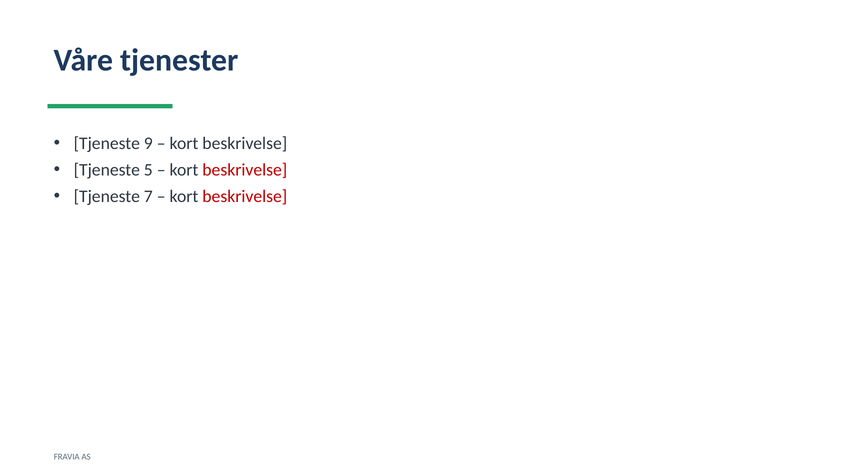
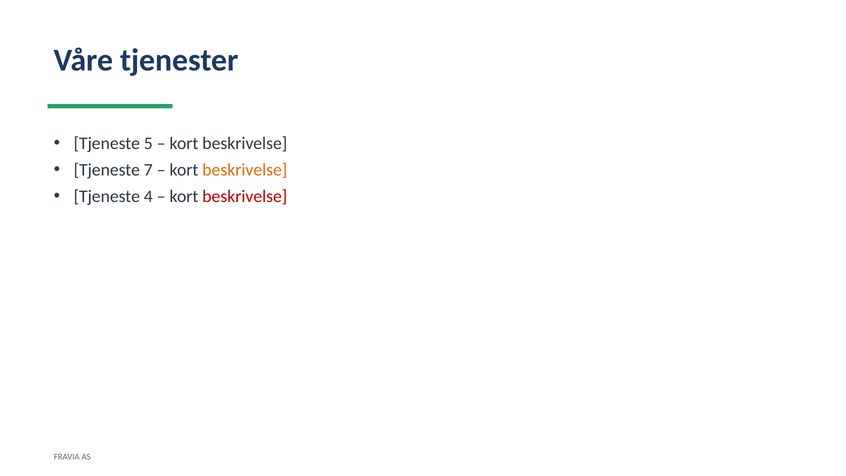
9: 9 -> 5 (148, 143)
5: 5 -> 7 (148, 170)
beskrivelse colour: red -> orange (245, 170)
7: 7 -> 4 (148, 196)
